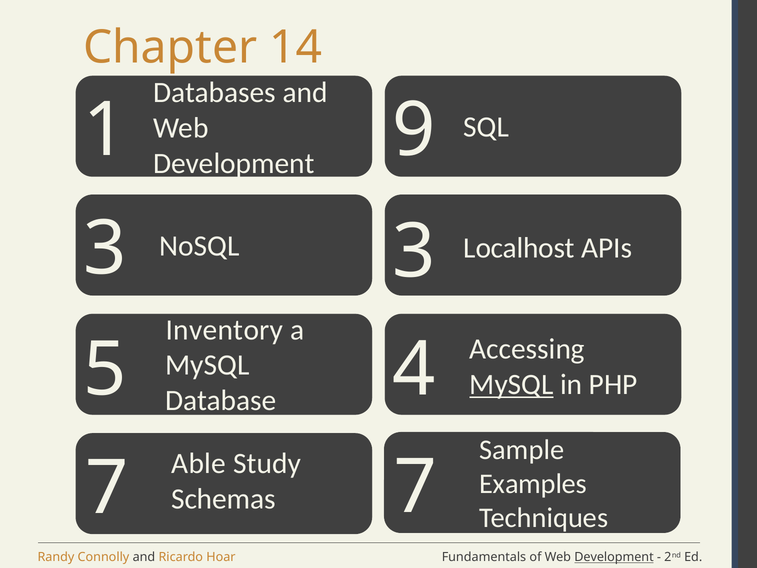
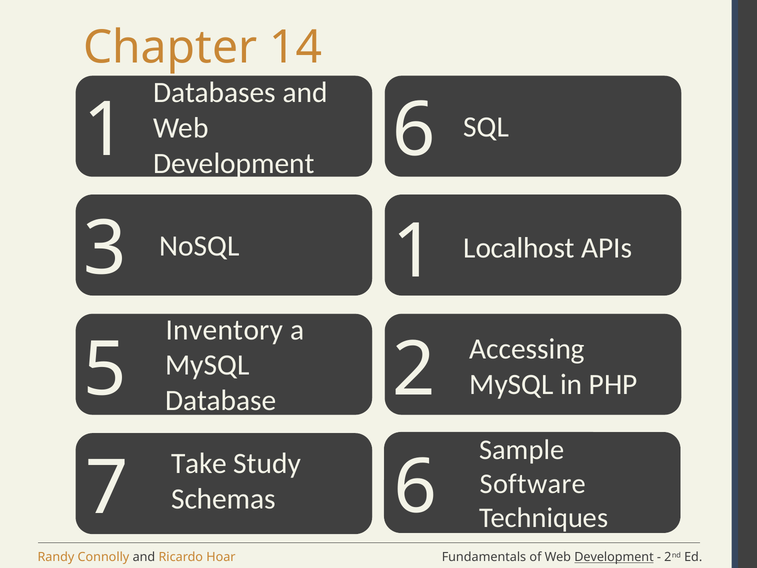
1 9: 9 -> 6 (414, 130)
3 3: 3 -> 1 (414, 252)
4: 4 -> 2 (414, 370)
MySQL underline: present -> none (511, 384)
Able: Able -> Take (199, 463)
Examples: Examples -> Software (533, 484)
Schemas 7: 7 -> 6 (415, 487)
